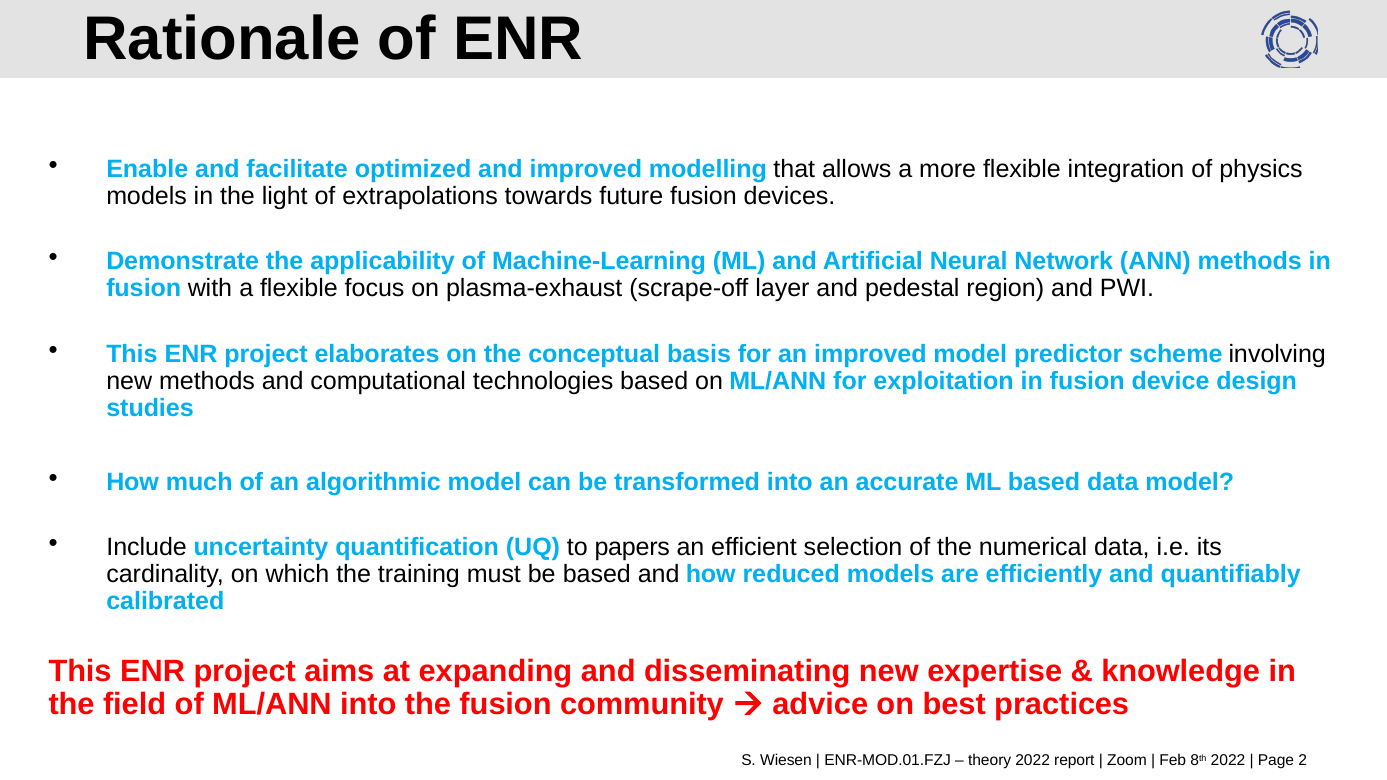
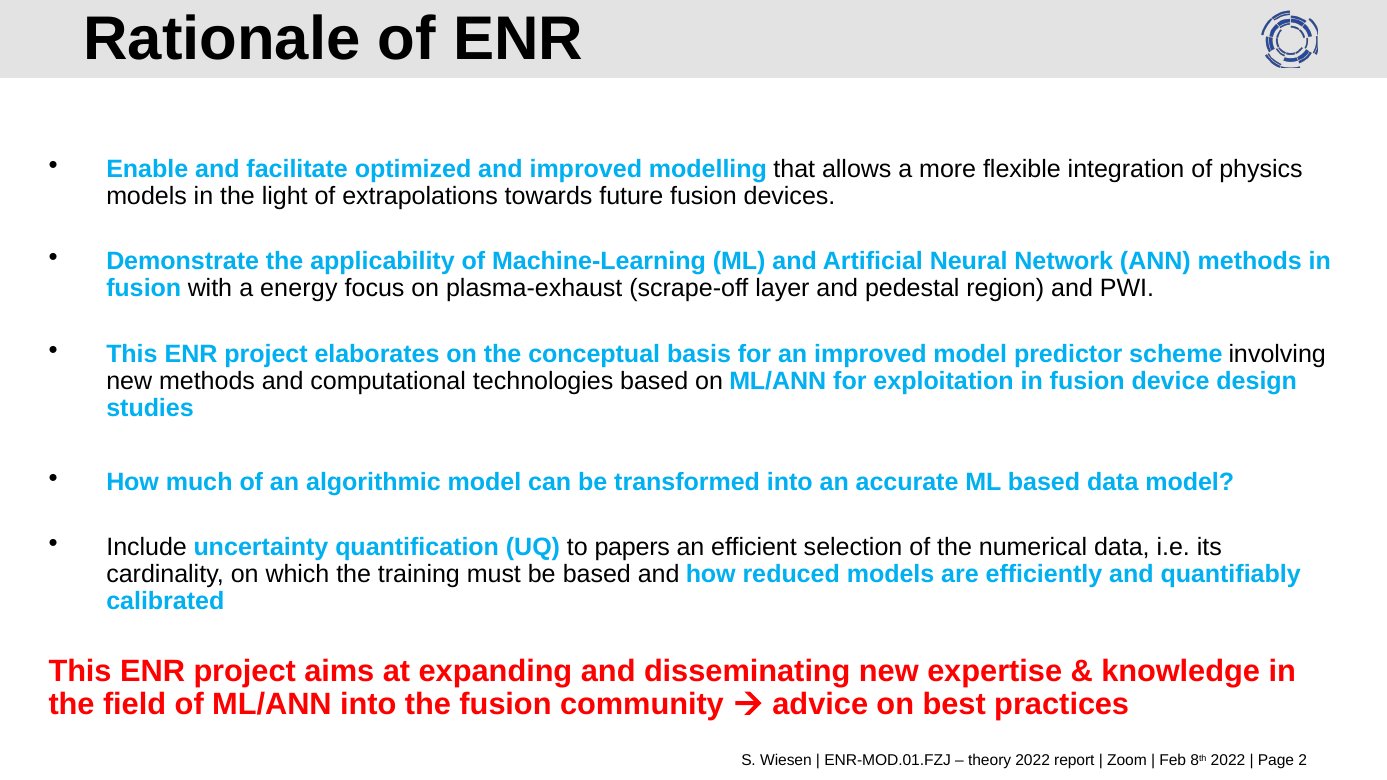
a flexible: flexible -> energy (299, 289)
